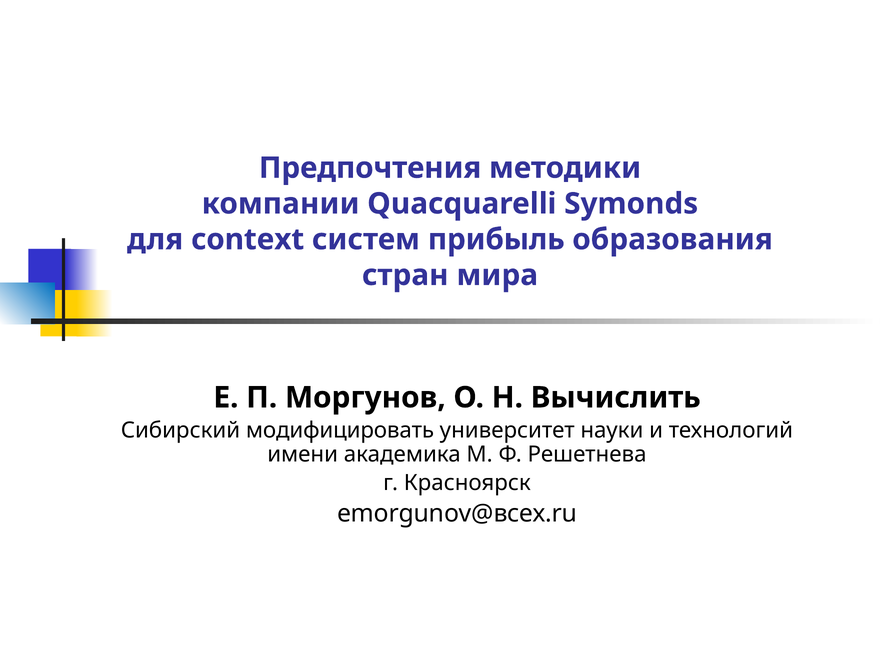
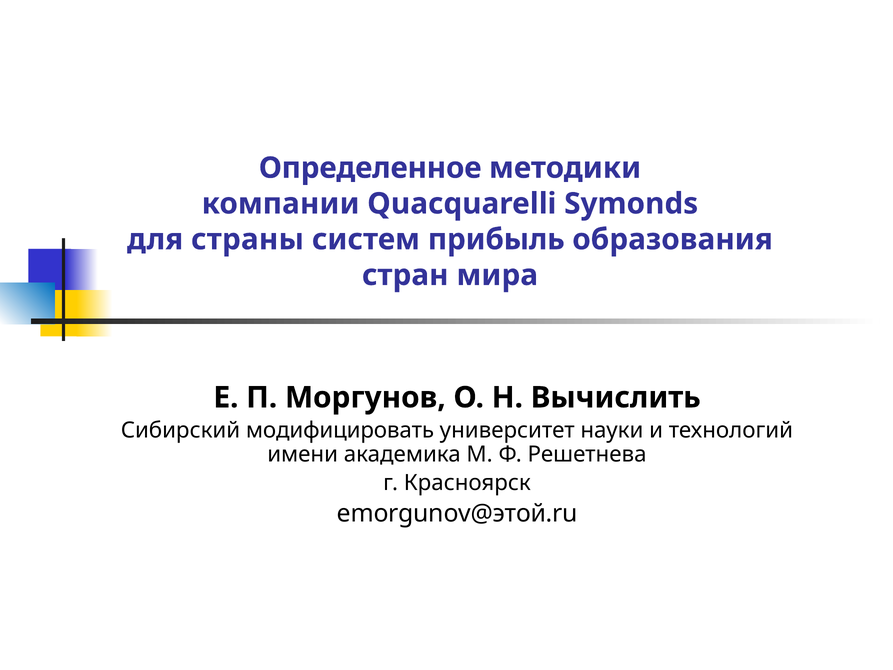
Предпочтения: Предпочтения -> Определенное (370, 168)
context: context -> страны (247, 239)
emorgunov@всех.ru: emorgunov@всех.ru -> emorgunov@этой.ru (457, 513)
